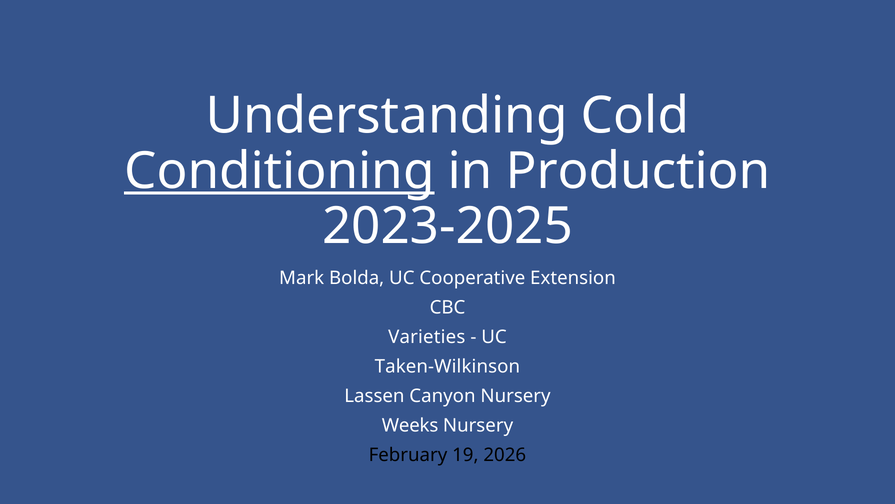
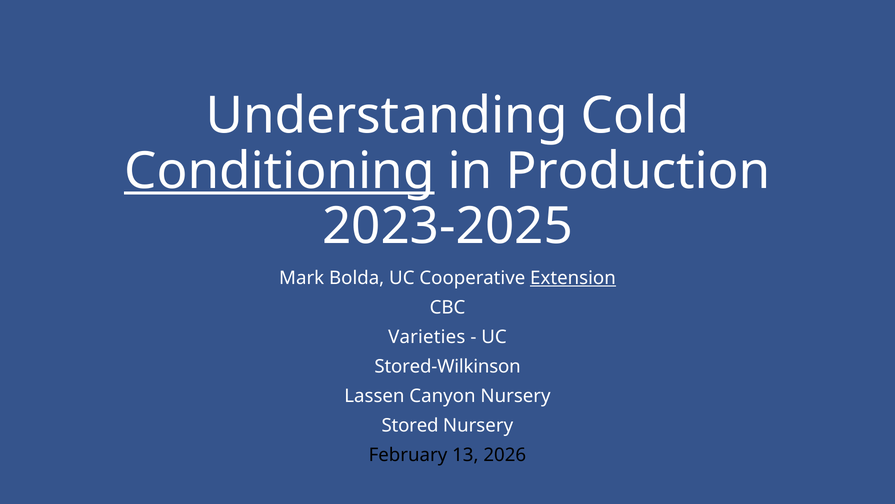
Extension underline: none -> present (573, 278)
Taken-Wilkinson: Taken-Wilkinson -> Stored-Wilkinson (448, 366)
Weeks: Weeks -> Stored (410, 425)
19: 19 -> 13 (465, 455)
